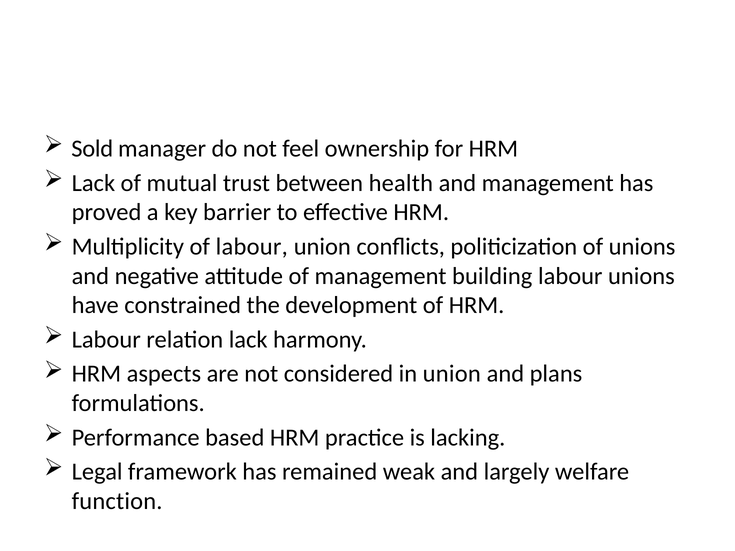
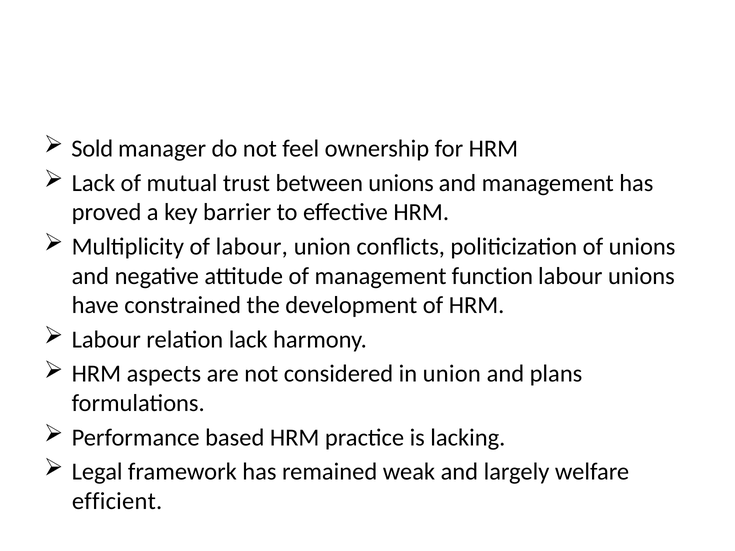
between health: health -> unions (401, 183)
building: building -> function (492, 276)
function: function -> efficient (117, 501)
